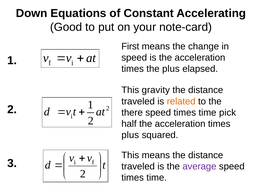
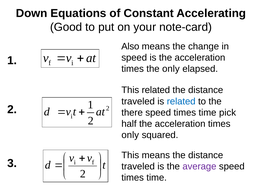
First: First -> Also (130, 46)
the plus: plus -> only (171, 69)
This gravity: gravity -> related (156, 90)
related colour: orange -> blue (181, 101)
plus: plus -> only (130, 135)
